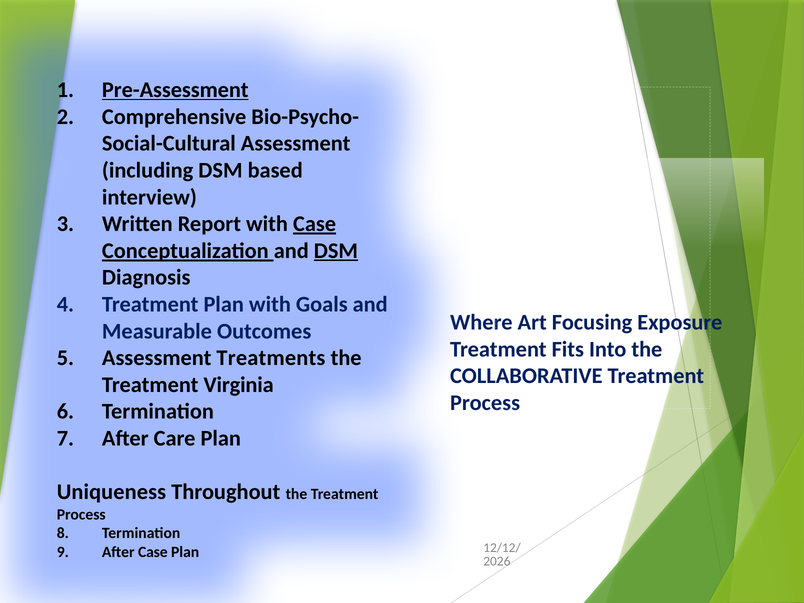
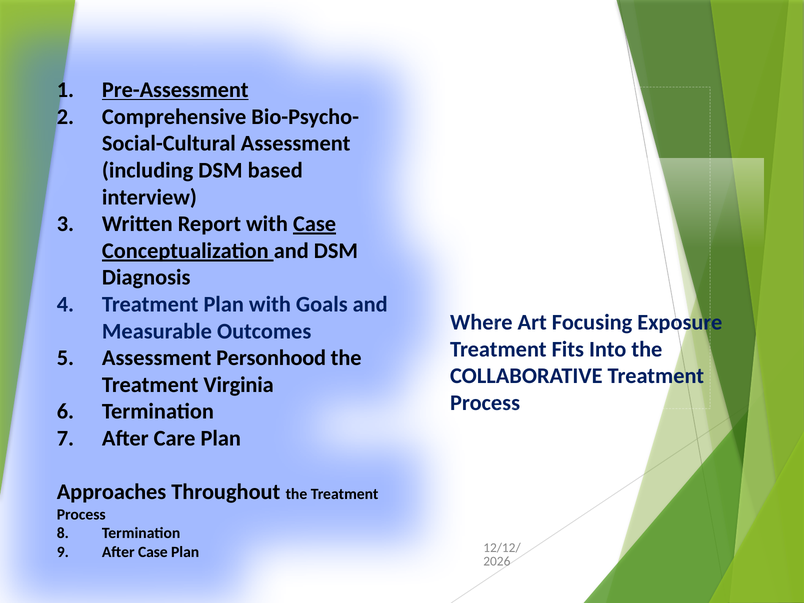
DSM underline: present -> none (336, 251)
Treatments: Treatments -> Personhood (271, 358)
Uniqueness: Uniqueness -> Approaches (111, 492)
